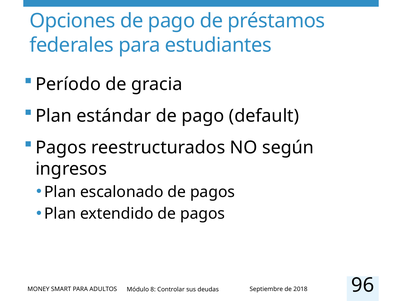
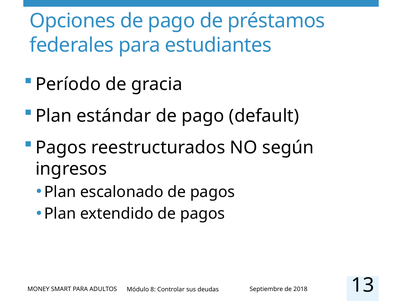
96: 96 -> 13 (363, 286)
